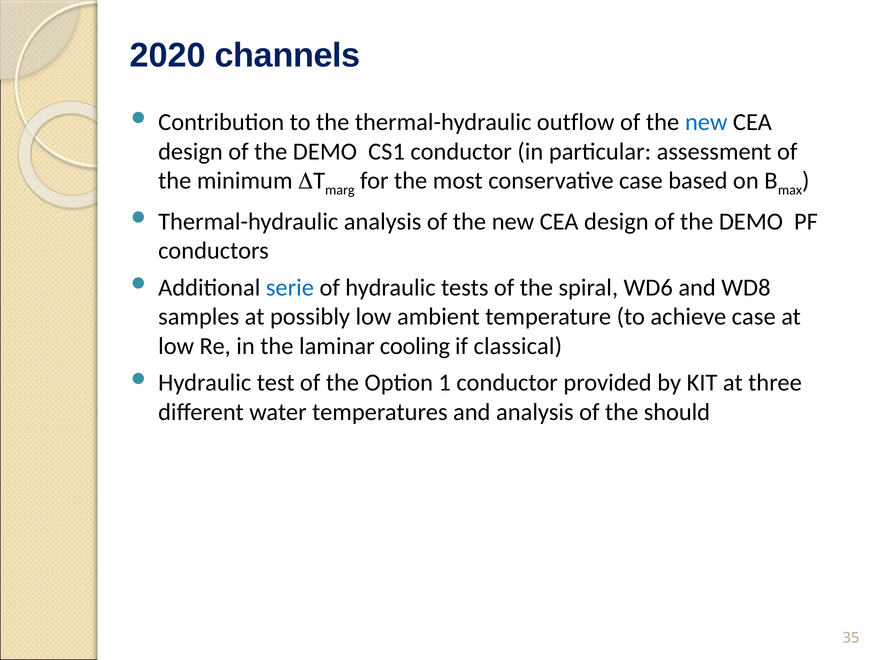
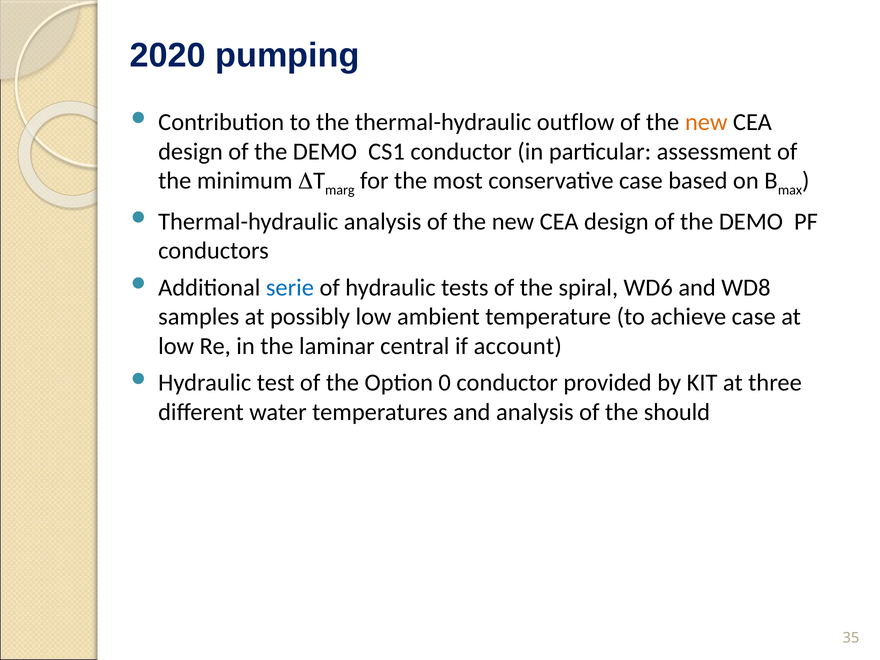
channels: channels -> pumping (287, 56)
new colour: blue -> orange (706, 122)
cooling: cooling -> central (415, 346)
classical: classical -> account (518, 346)
1: 1 -> 0 (445, 383)
